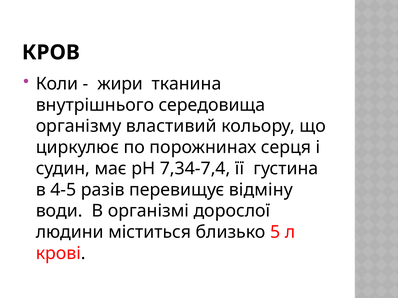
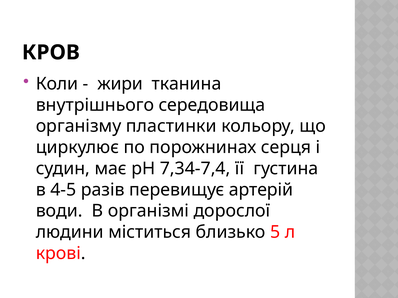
властивий: властивий -> пластинки (171, 126)
відміну: відміну -> артерій (261, 190)
